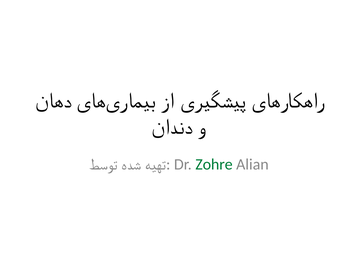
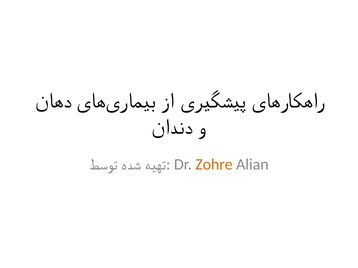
Zohre colour: green -> orange (214, 165)
